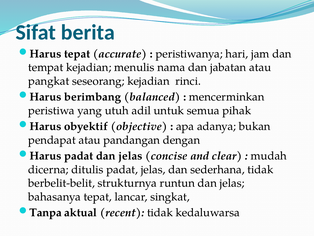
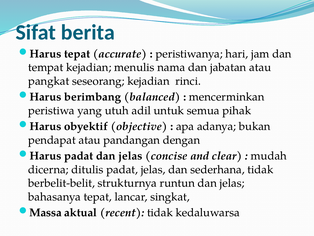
Tanpa: Tanpa -> Massa (46, 212)
